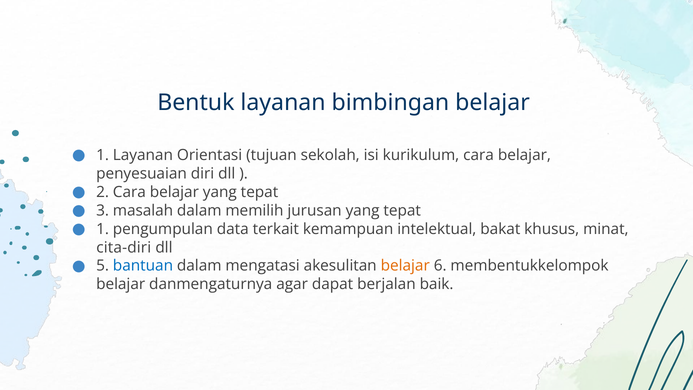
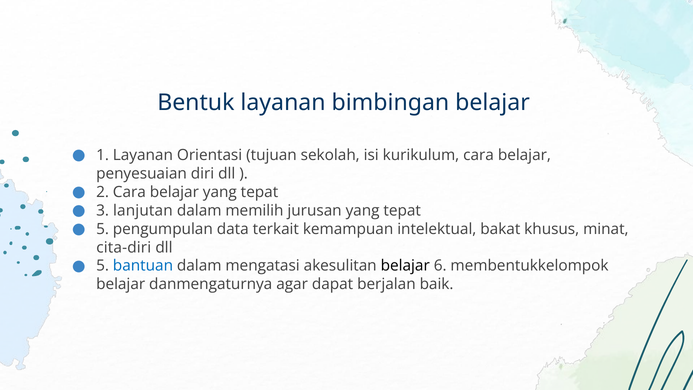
masalah: masalah -> lanjutan (143, 210)
1: 1 -> 5 (103, 229)
belajar colour: orange -> black (405, 266)
